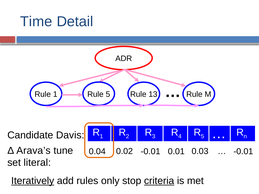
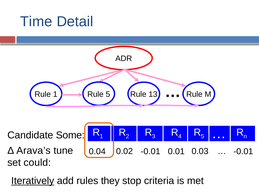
Davis: Davis -> Some (70, 135)
literal: literal -> could (37, 163)
only: only -> they (110, 181)
criteria underline: present -> none (159, 181)
